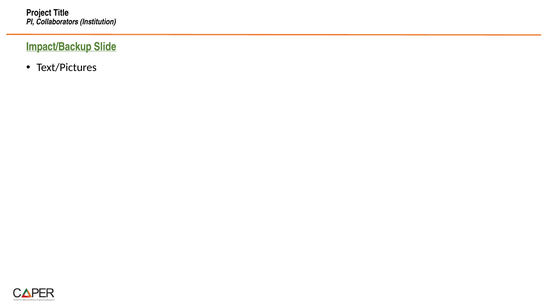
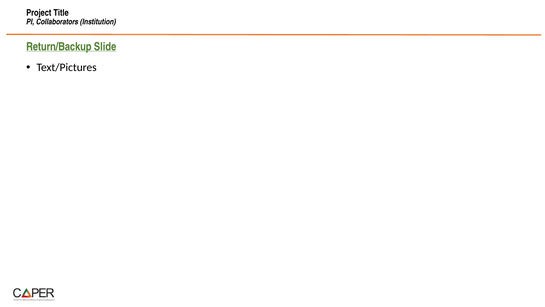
Impact/Backup: Impact/Backup -> Return/Backup (59, 47)
